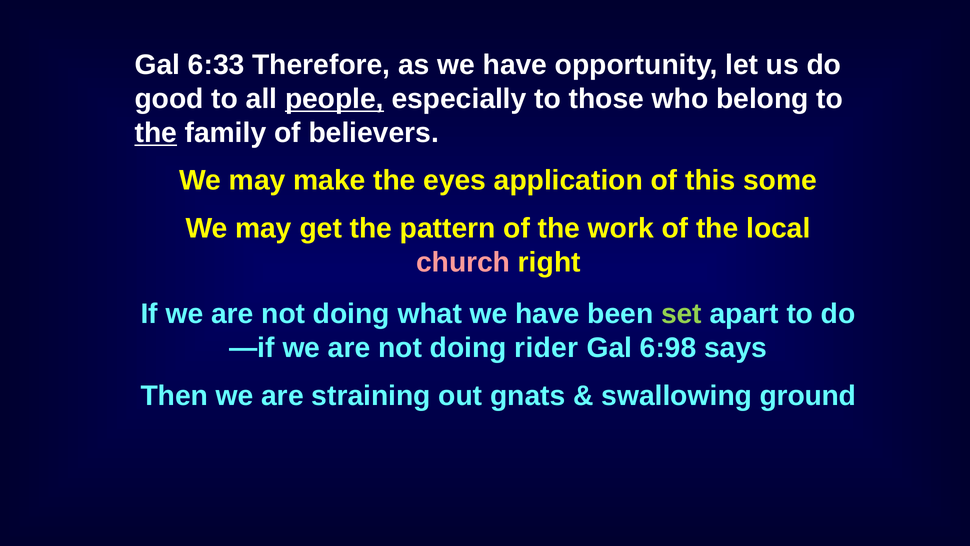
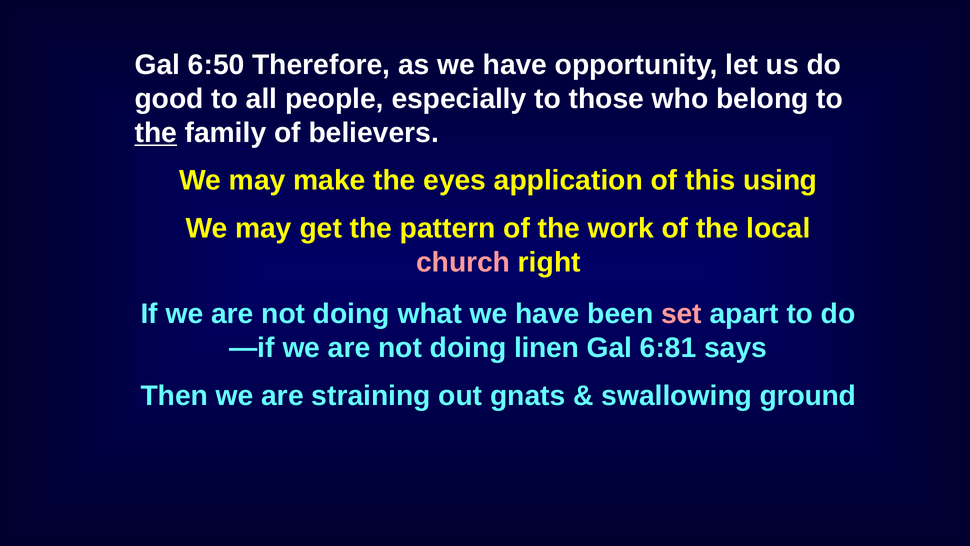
6:33: 6:33 -> 6:50 (216, 65)
people underline: present -> none (334, 99)
some: some -> using (780, 180)
set colour: light green -> pink (681, 314)
rider: rider -> linen (547, 347)
6:98: 6:98 -> 6:81 (668, 347)
